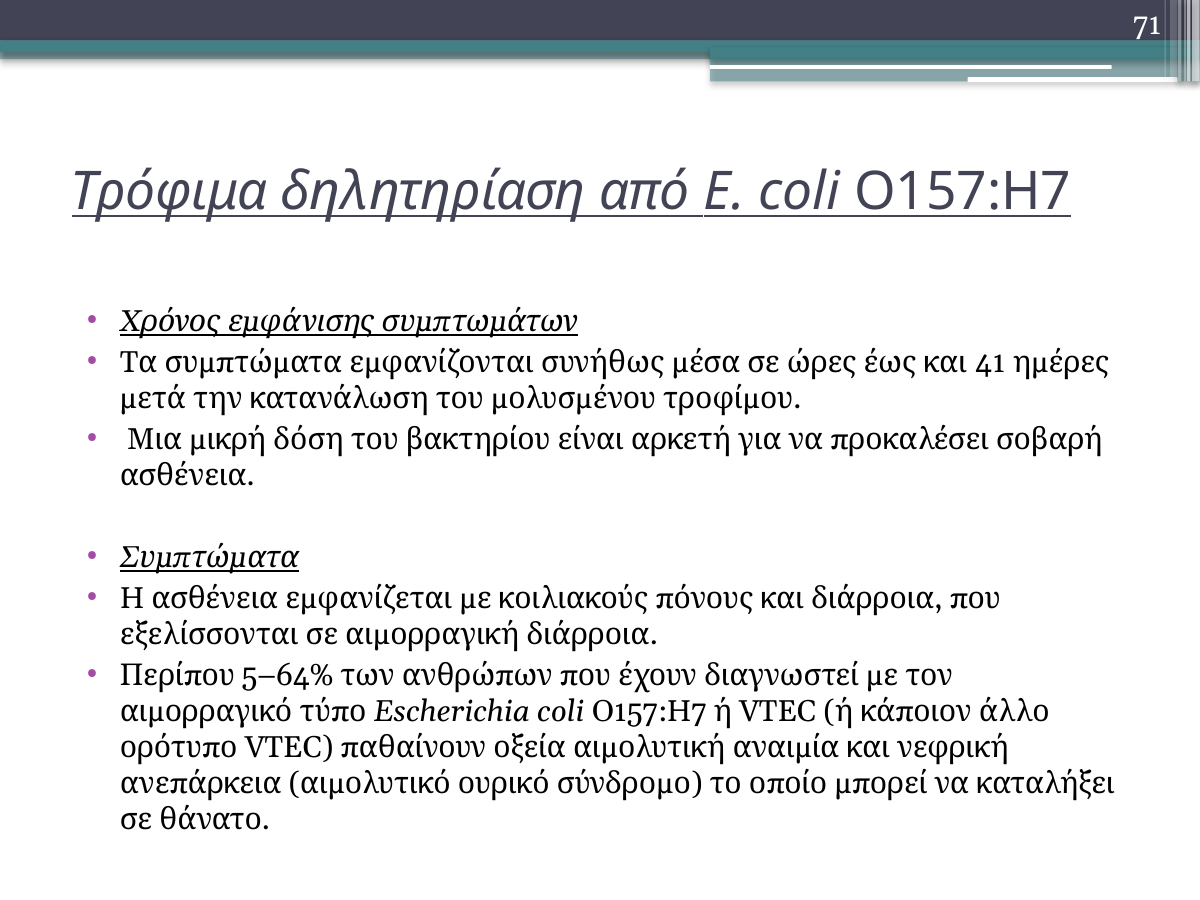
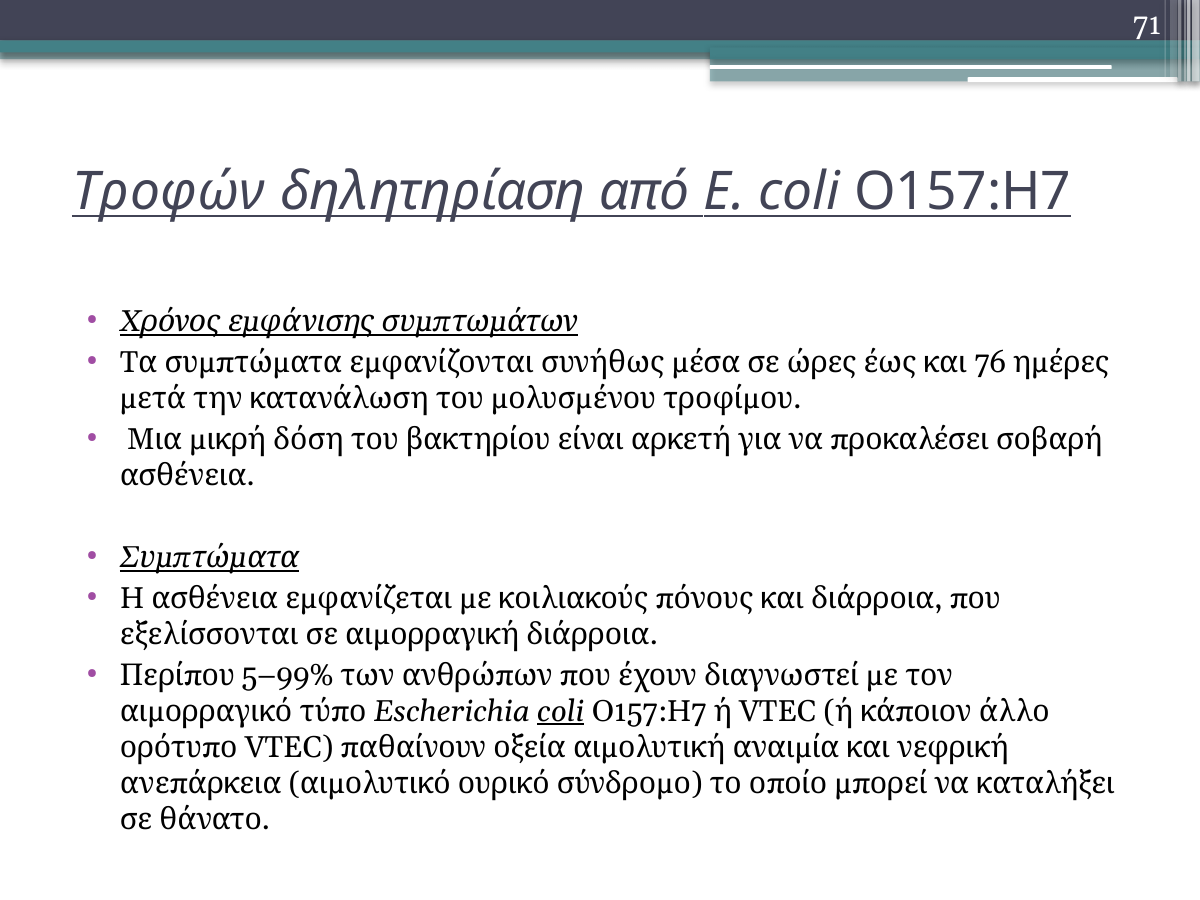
Τρόφιμα: Τρόφιμα -> Τροφών (169, 192)
41: 41 -> 76 (990, 362)
5–64%: 5–64% -> 5–99% (288, 675)
coli underline: none -> present (561, 711)
